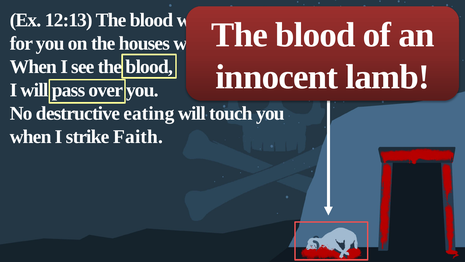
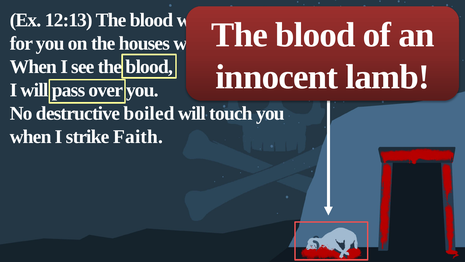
eating: eating -> boiled (149, 113)
